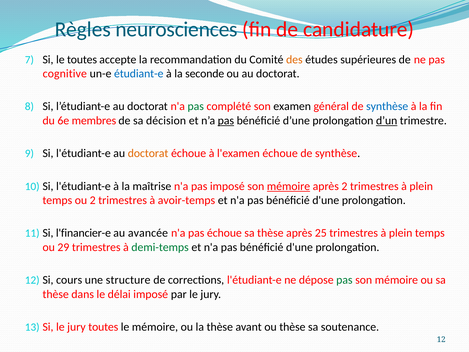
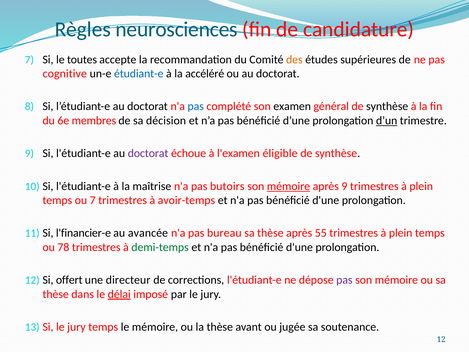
seconde: seconde -> accéléré (205, 73)
pas colour: green -> blue (196, 106)
synthèse colour: blue -> black (387, 106)
pas underline: present -> none (226, 120)
doctorat colour: orange -> purple (148, 153)
l'examen échoue: échoue -> éligible (280, 153)
pas imposé: imposé -> butoirs (227, 186)
après 2: 2 -> 9 (344, 186)
ou 2: 2 -> 7 (93, 200)
pas échoue: échoue -> bureau (224, 233)
25: 25 -> 55 (321, 233)
29: 29 -> 78 (63, 247)
cours: cours -> offert (69, 280)
structure: structure -> directeur (128, 280)
pas colour: green -> purple (344, 280)
délai underline: none -> present (119, 294)
jury toutes: toutes -> temps (103, 327)
ou thèse: thèse -> jugée (292, 327)
